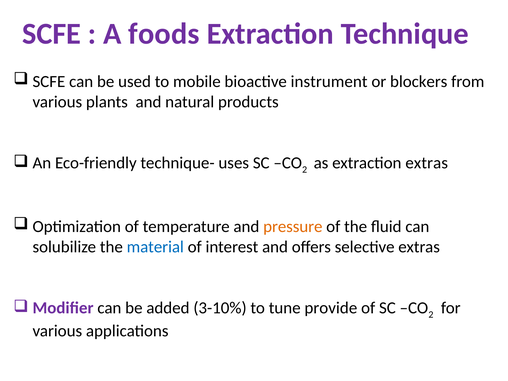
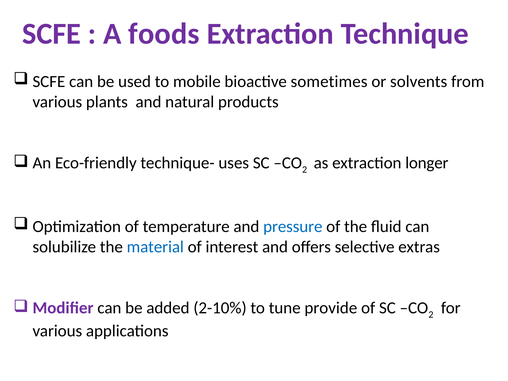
instrument: instrument -> sometimes (329, 82)
blockers: blockers -> solvents (419, 82)
extraction extras: extras -> longer (427, 163)
pressure colour: orange -> blue (293, 227)
3-10%: 3-10% -> 2-10% (220, 308)
